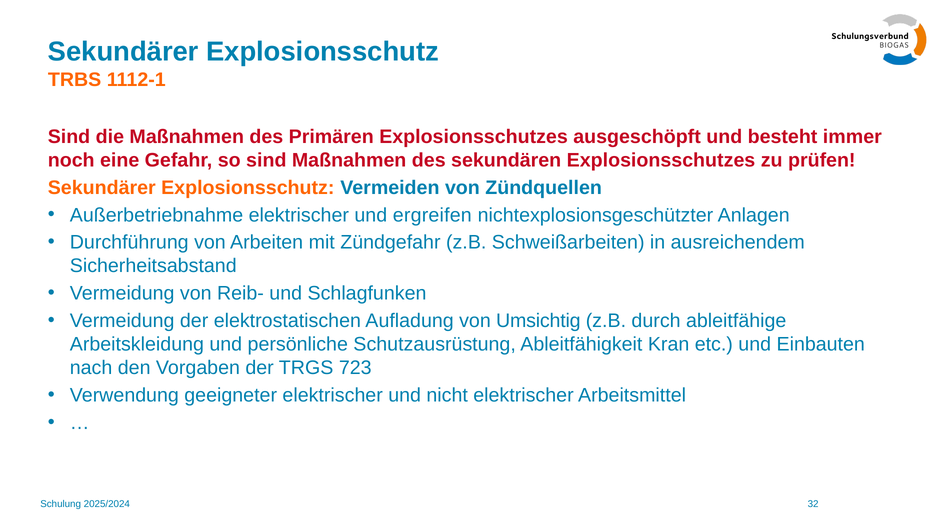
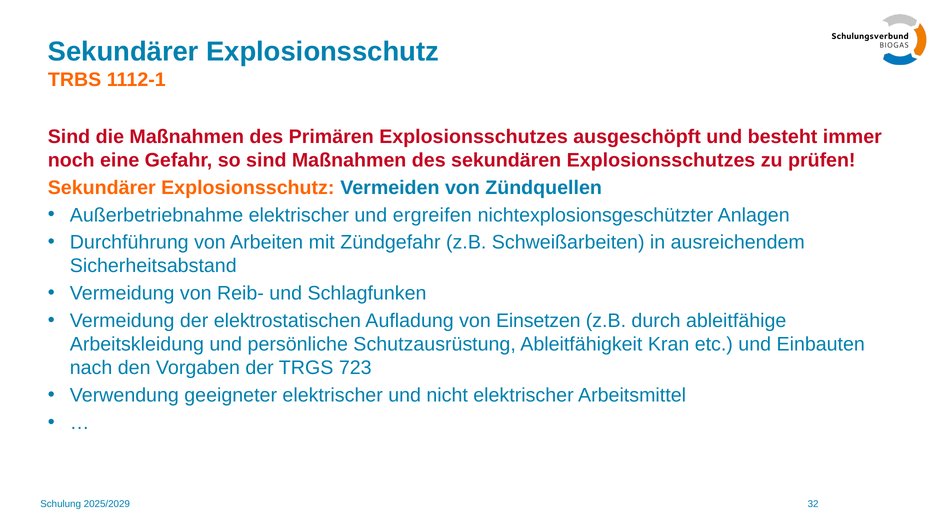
Umsichtig: Umsichtig -> Einsetzen (538, 321)
2025/2024: 2025/2024 -> 2025/2029 (107, 504)
